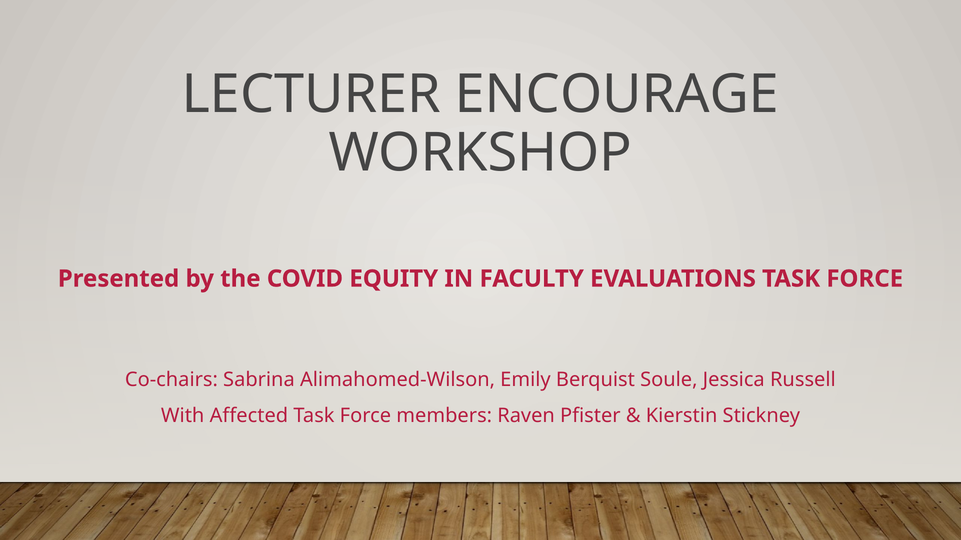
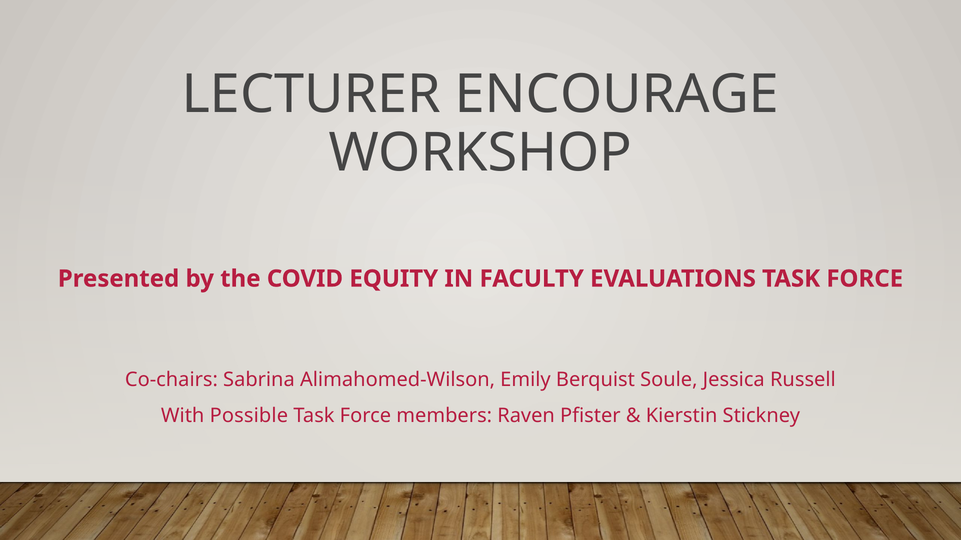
Affected: Affected -> Possible (249, 416)
